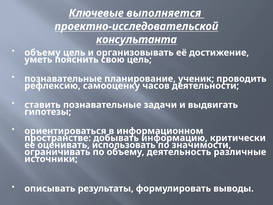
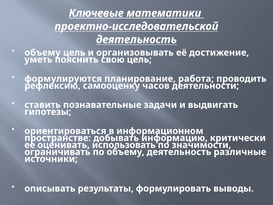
выполняется: выполняется -> математики (164, 13)
консультанта: консультанта -> деятельность (136, 40)
познавательные: познавательные -> формулируются (63, 79)
ученик: ученик -> работа (196, 79)
